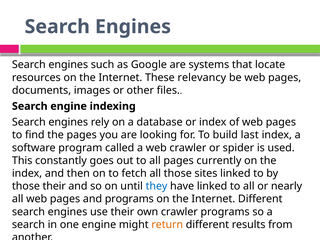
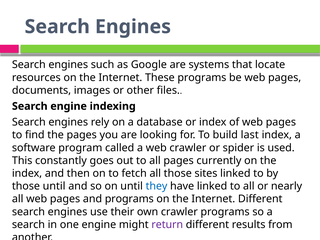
These relevancy: relevancy -> programs (202, 78)
those their: their -> until (54, 186)
return colour: orange -> purple (167, 225)
